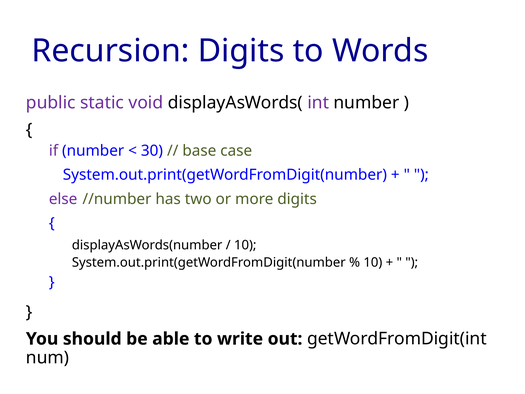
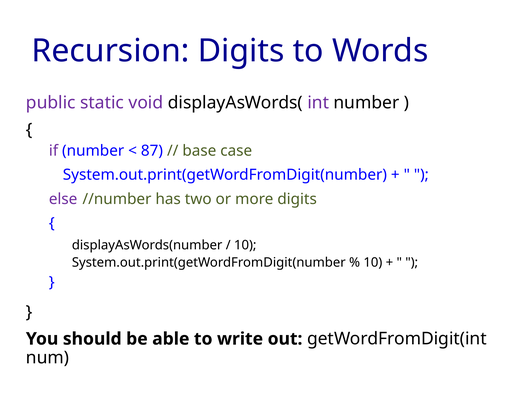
30: 30 -> 87 (152, 151)
